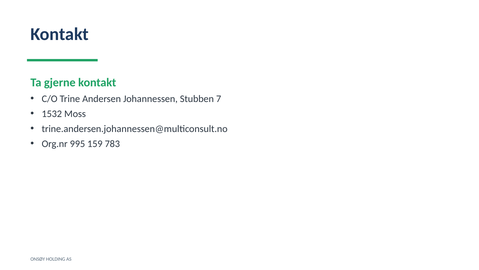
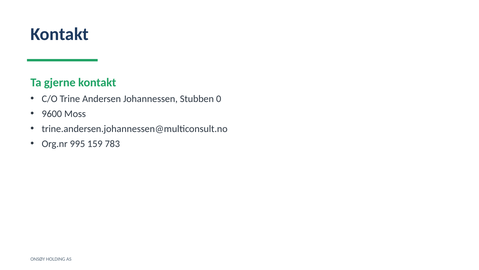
7: 7 -> 0 (219, 98)
1532: 1532 -> 9600 (52, 113)
